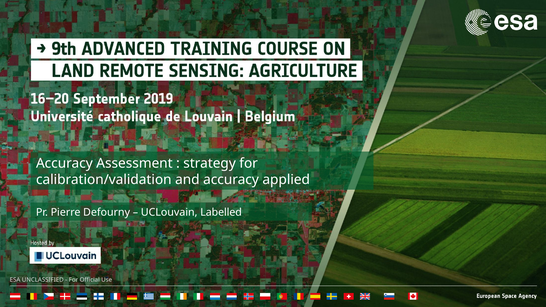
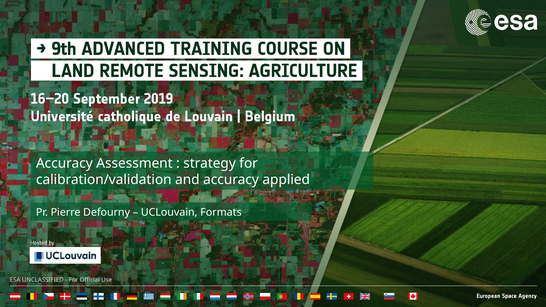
Labelled: Labelled -> Formats (221, 212)
